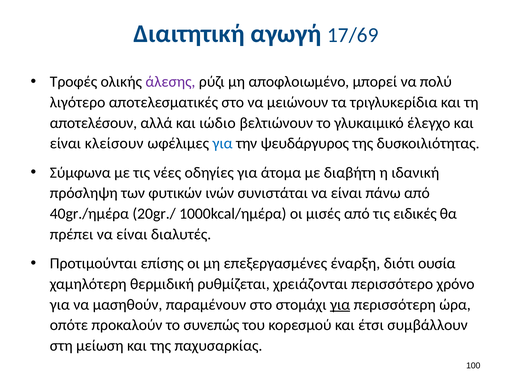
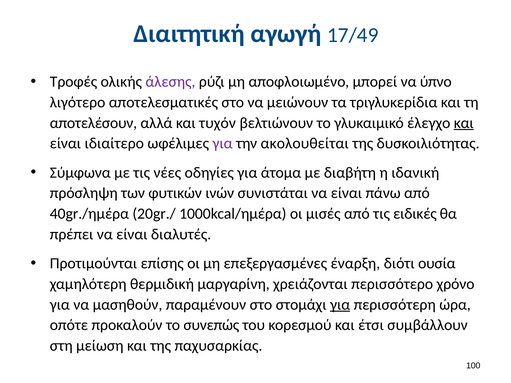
17/69: 17/69 -> 17/49 (353, 35)
πολύ: πολύ -> ύπνο (436, 82)
ιώδιο: ιώδιο -> τυχόν (218, 123)
και underline: none -> present (464, 123)
κλείσουν: κλείσουν -> ιδιαίτερο (114, 144)
για colour: blue -> purple (223, 144)
ψευδάργυρος: ψευδάργυρος -> ακολουθείται (305, 144)
ρυθμίζεται: ρυθμίζεται -> μαργαρίνη (234, 284)
